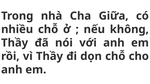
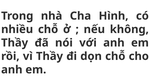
Giữa: Giữa -> Hình (114, 16)
